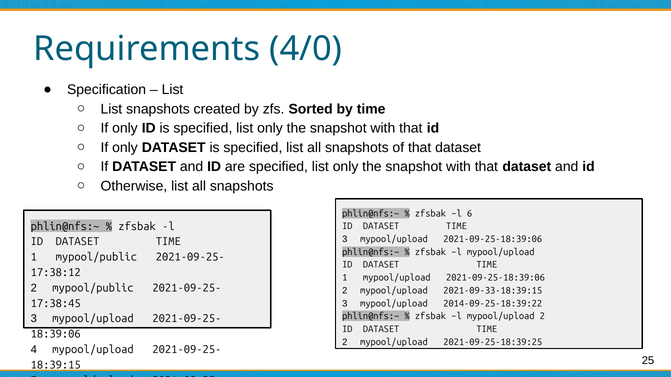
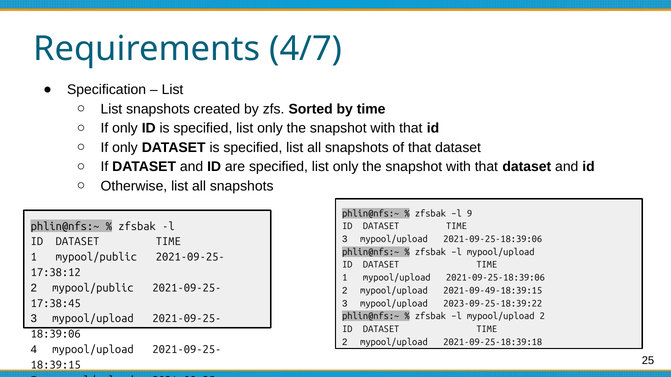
4/0: 4/0 -> 4/7 (306, 49)
6: 6 -> 9 (470, 214)
2021-09-33-18:39:15: 2021-09-33-18:39:15 -> 2021-09-49-18:39:15 (493, 291)
2014-09-25-18:39:22: 2014-09-25-18:39:22 -> 2023-09-25-18:39:22 (493, 304)
2021-09-25-18:39:25: 2021-09-25-18:39:25 -> 2021-09-25-18:39:18 (493, 342)
